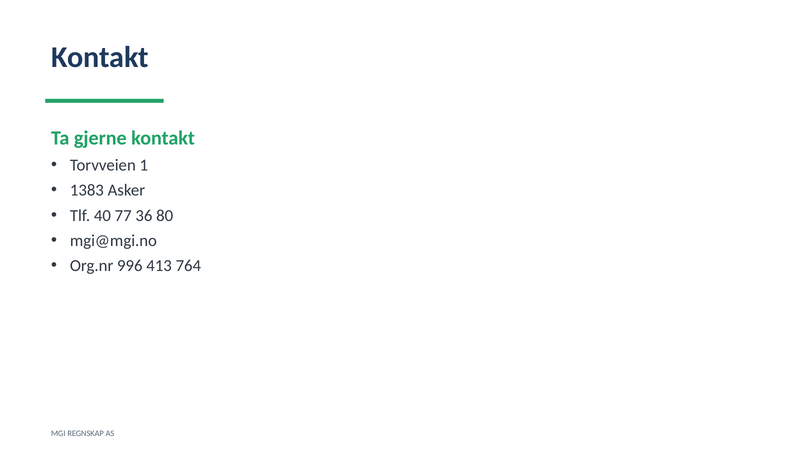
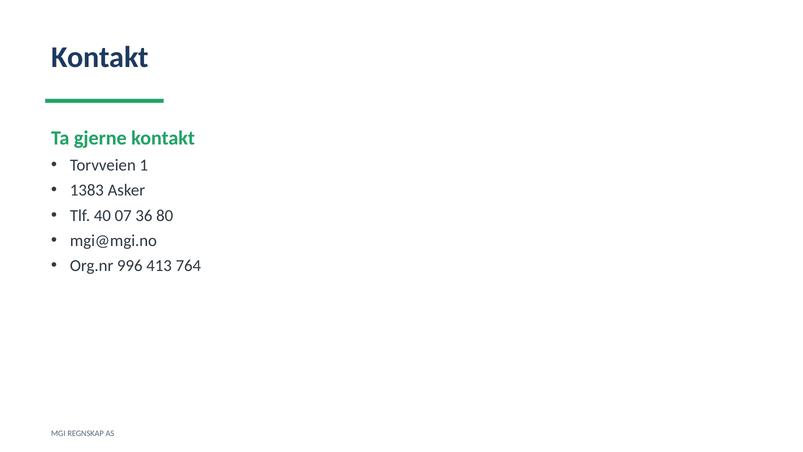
77: 77 -> 07 (123, 215)
